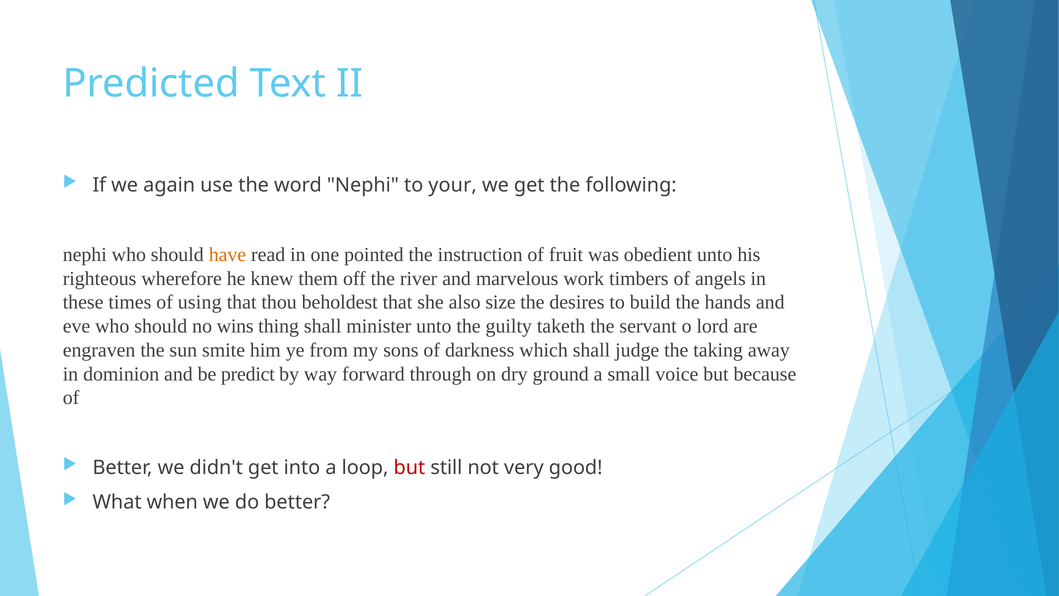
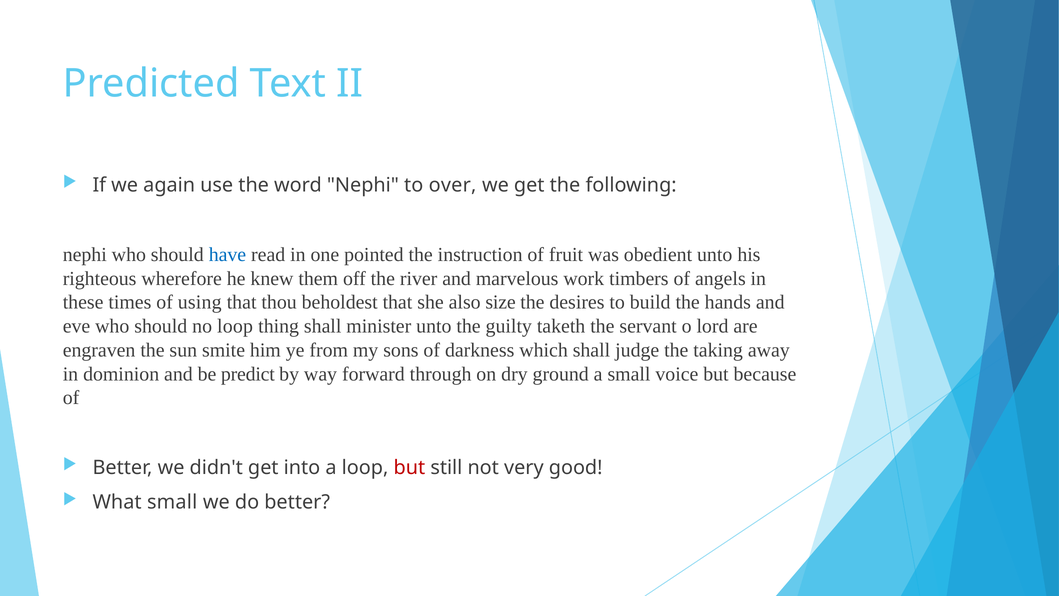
your: your -> over (453, 185)
have colour: orange -> blue (227, 255)
no wins: wins -> loop (235, 326)
What when: when -> small (172, 502)
